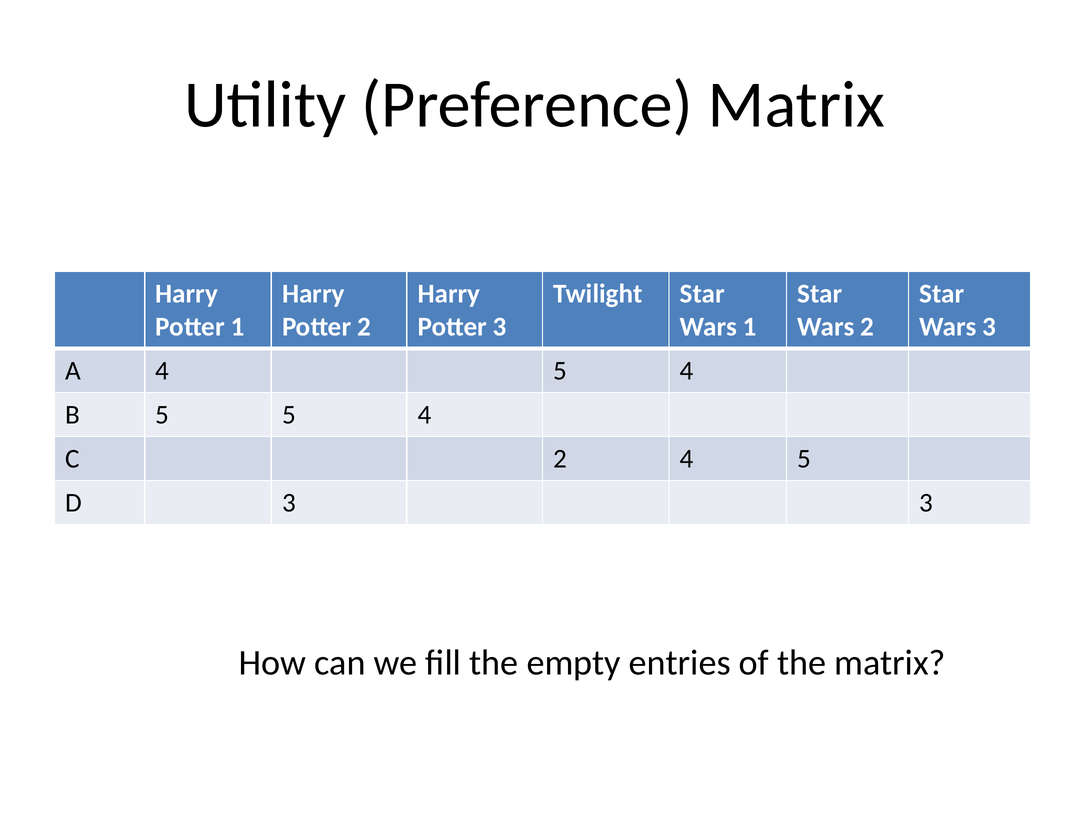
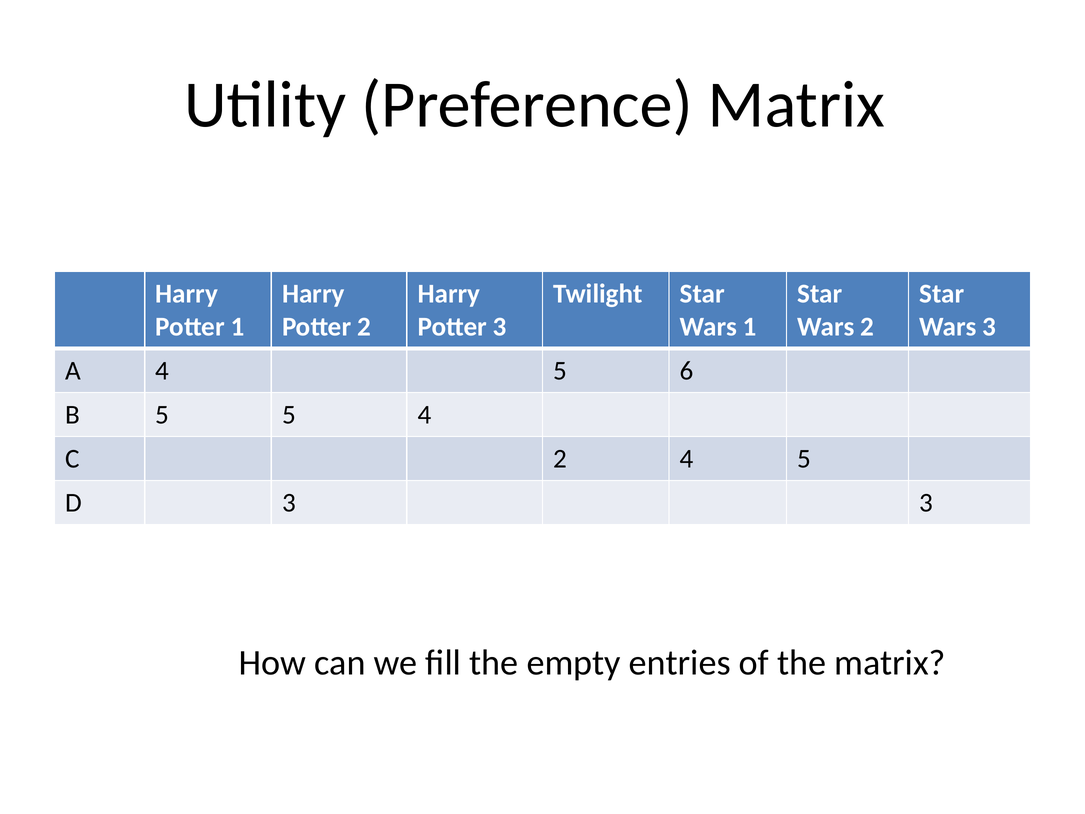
4 5 4: 4 -> 6 (687, 371)
